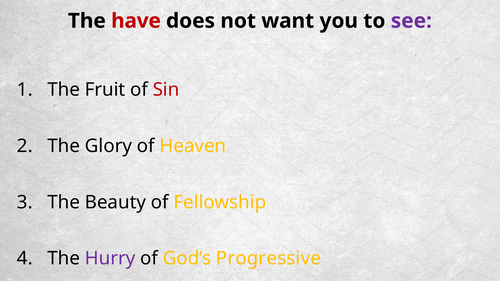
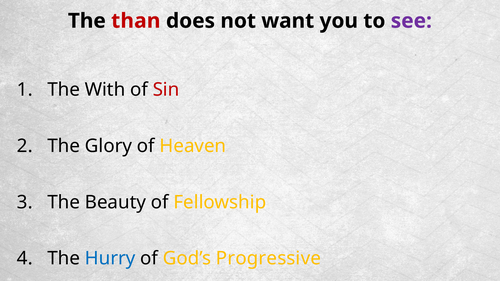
have: have -> than (136, 21)
Fruit: Fruit -> With (105, 90)
Hurry colour: purple -> blue (110, 259)
